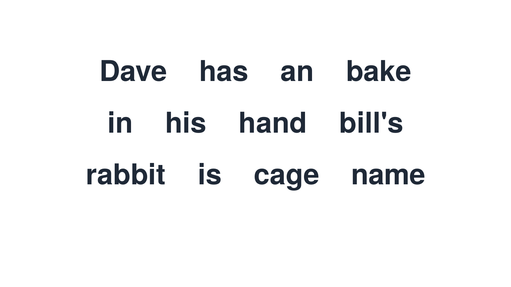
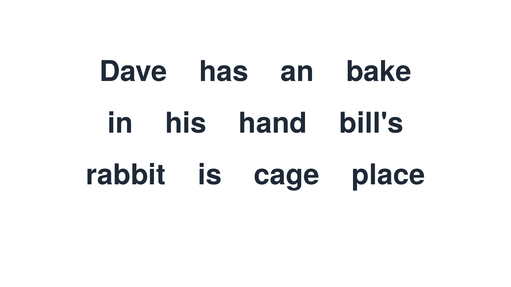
name: name -> place (388, 175)
